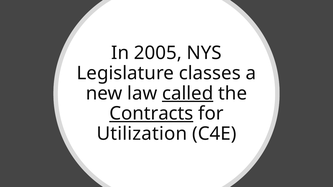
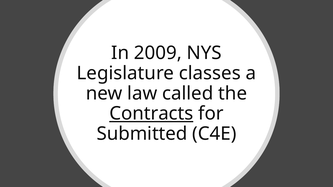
2005: 2005 -> 2009 (158, 53)
called underline: present -> none (188, 94)
Utilization: Utilization -> Submitted (142, 134)
